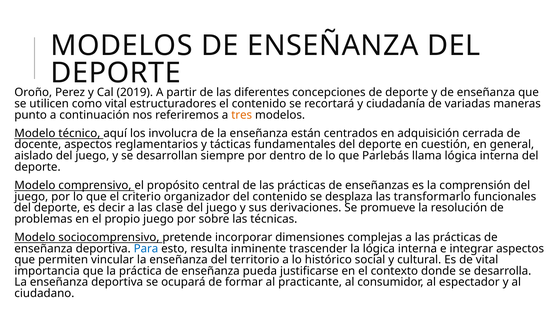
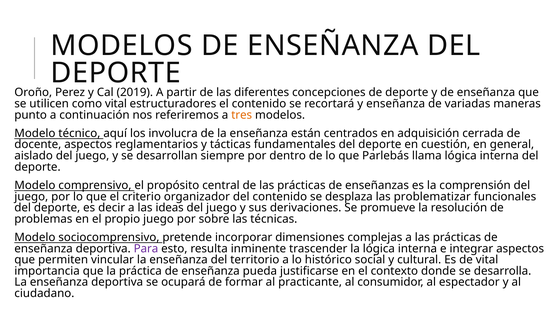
y ciudadanía: ciudadanía -> enseñanza (396, 104)
transformarlo: transformarlo -> problematizar (432, 197)
clase: clase -> ideas (170, 208)
Para colour: blue -> purple (146, 249)
